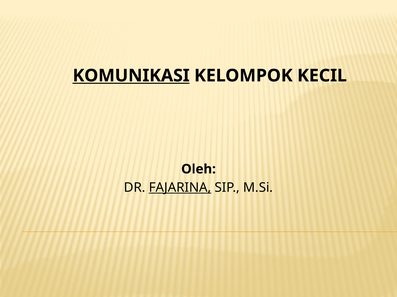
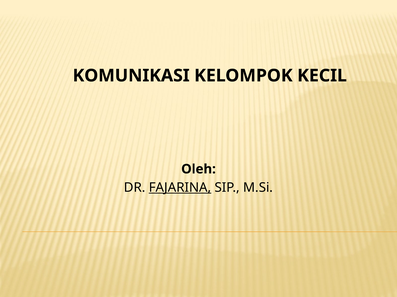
KOMUNIKASI underline: present -> none (131, 76)
